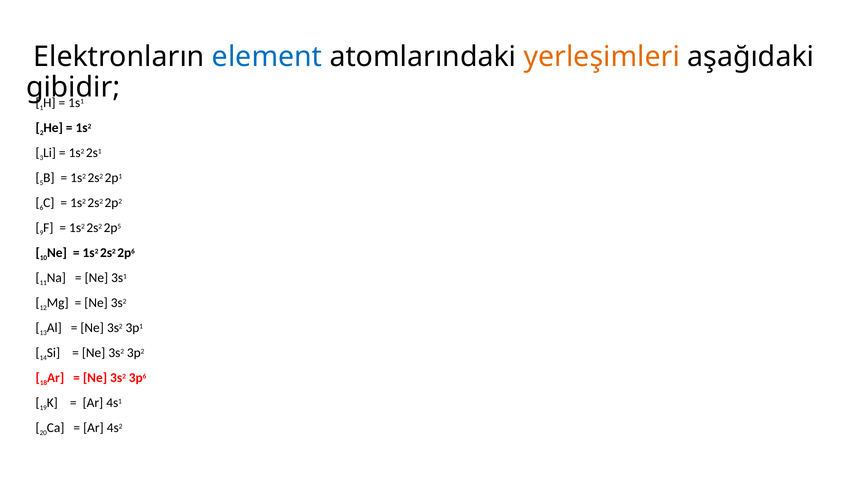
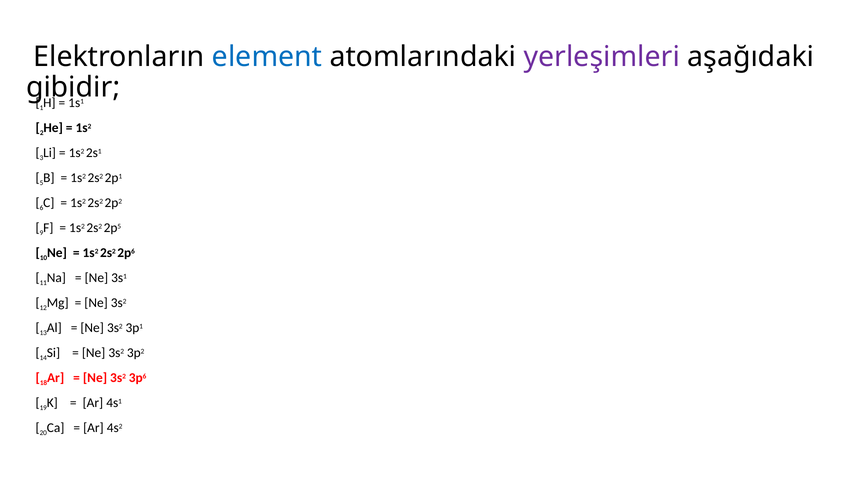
yerleşimleri colour: orange -> purple (602, 57)
